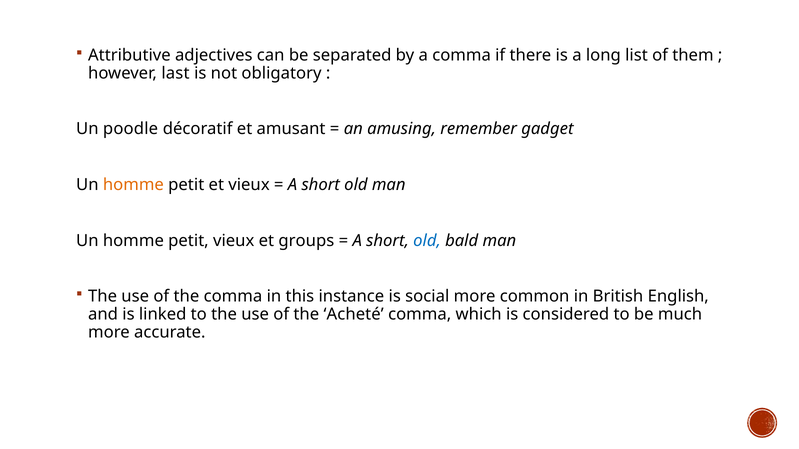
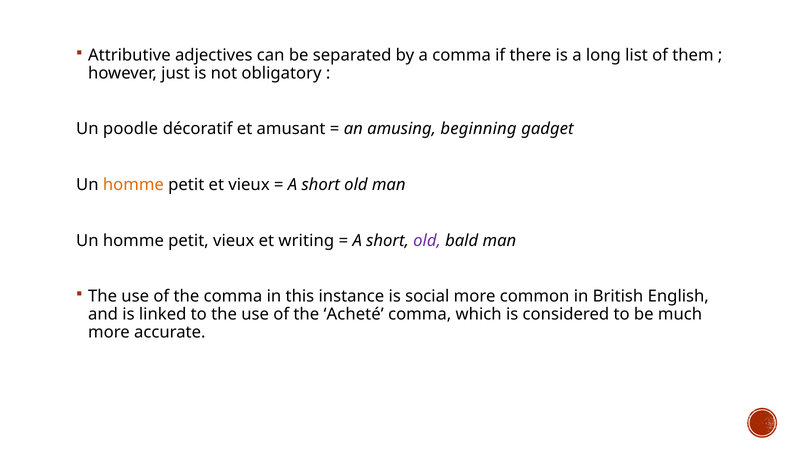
last: last -> just (176, 73)
remember: remember -> beginning (479, 129)
groups: groups -> writing (306, 241)
old colour: blue -> purple (427, 241)
